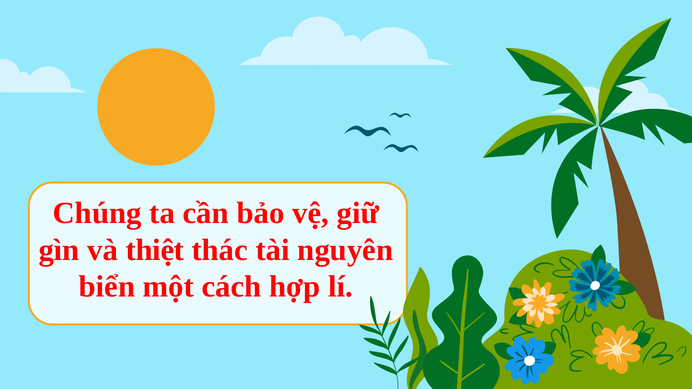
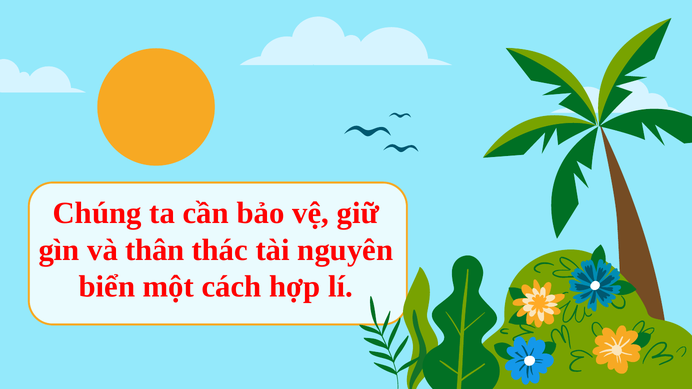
thiệt: thiệt -> thân (155, 250)
